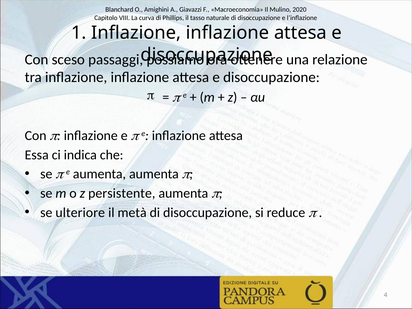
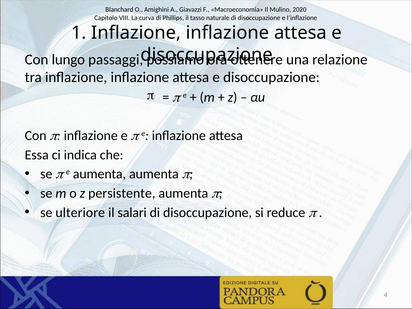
sceso: sceso -> lungo (68, 59)
metà: metà -> salari (132, 213)
